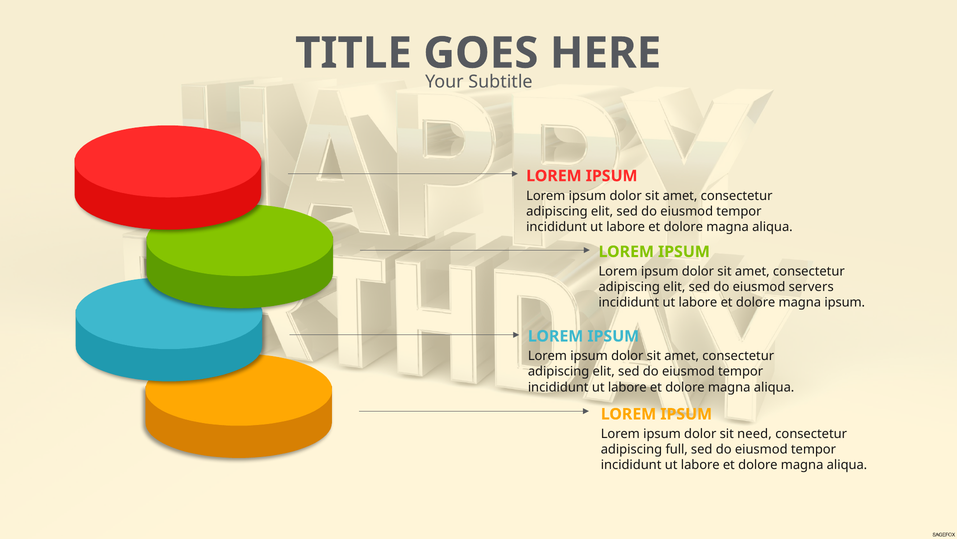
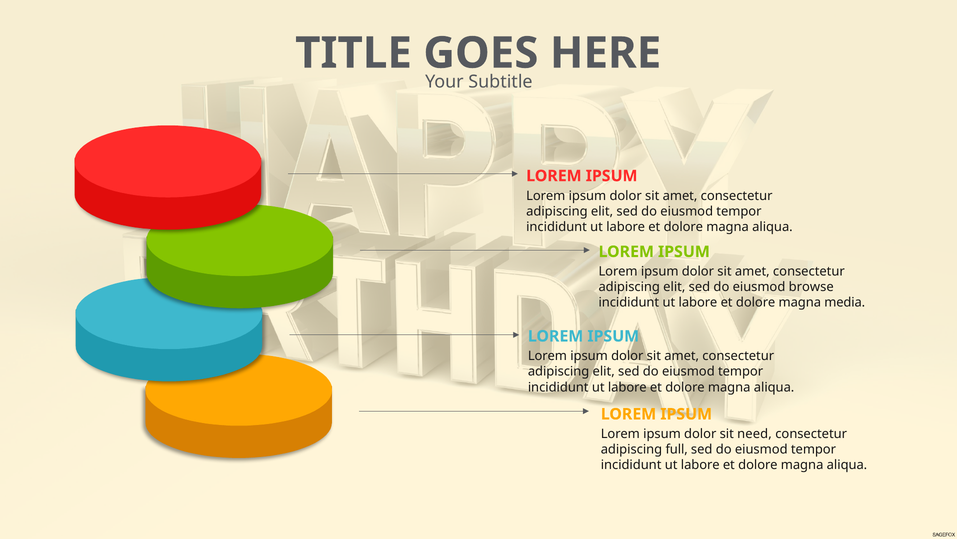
servers: servers -> browse (811, 287)
magna ipsum: ipsum -> media (845, 302)
